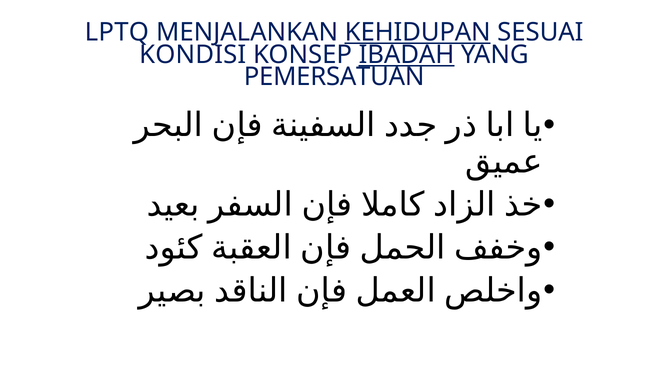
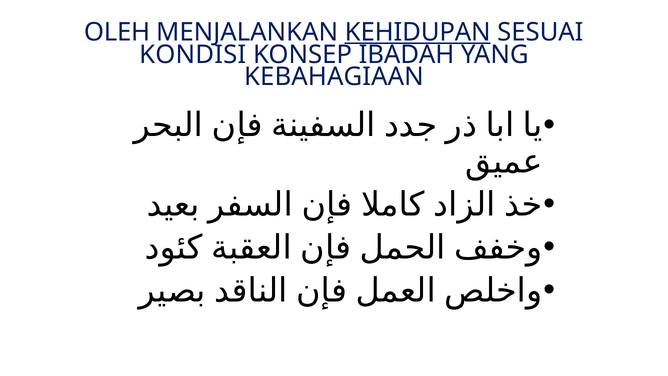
LPTQ: LPTQ -> OLEH (117, 32)
IBADAH underline: present -> none (407, 54)
PEMERSATUAN: PEMERSATUAN -> KEBAHAGIAAN (334, 77)
